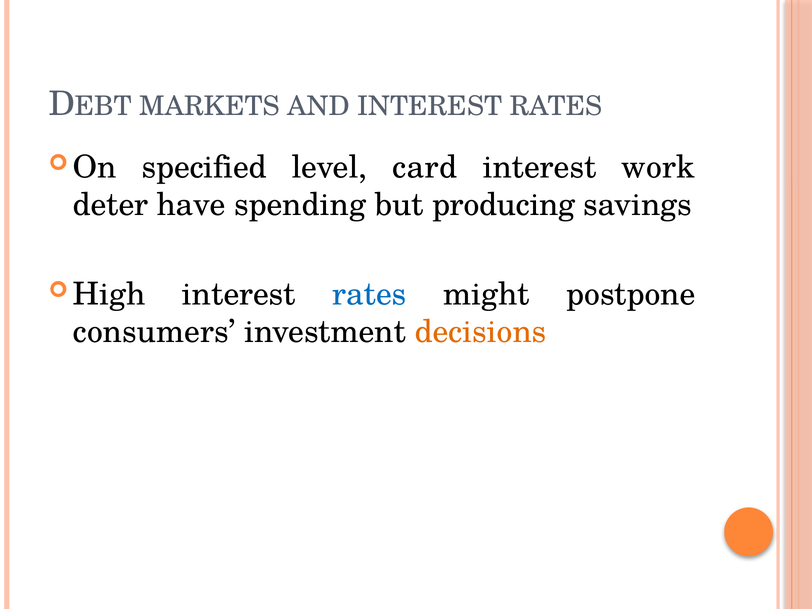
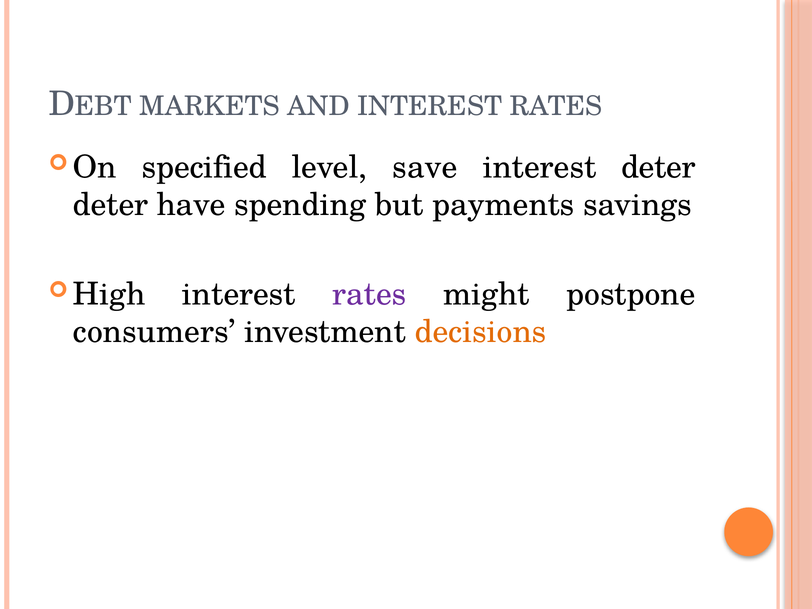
card: card -> save (425, 167)
interest work: work -> deter (658, 167)
producing: producing -> payments (504, 205)
rates colour: blue -> purple (369, 294)
